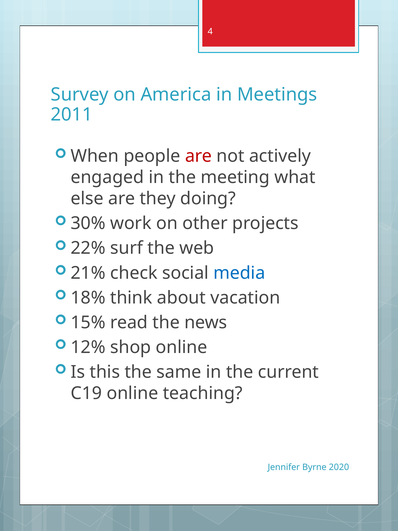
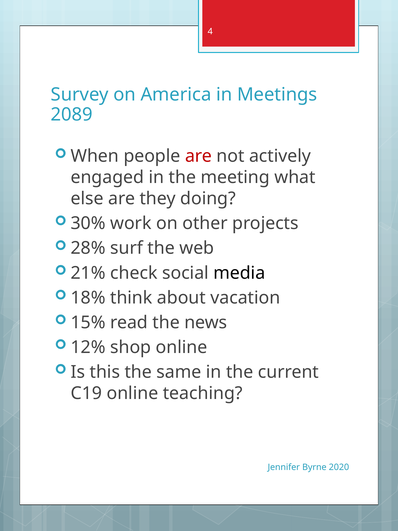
2011: 2011 -> 2089 (72, 114)
22%: 22% -> 28% (88, 248)
media colour: blue -> black (239, 273)
